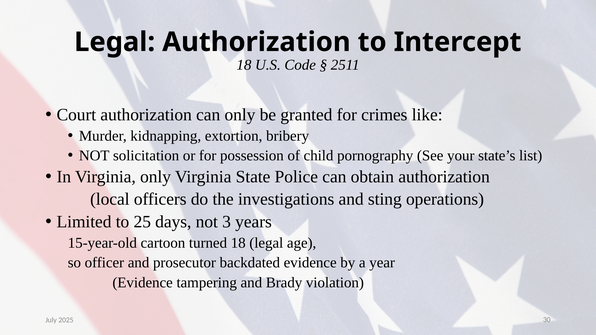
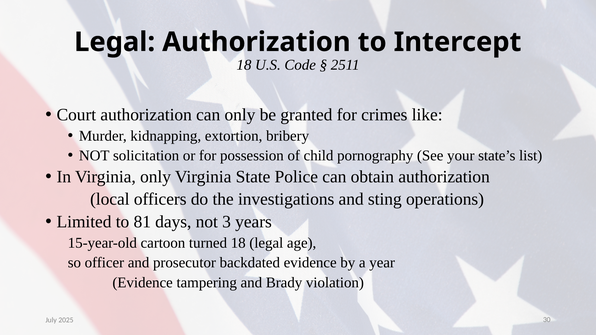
25: 25 -> 81 (142, 222)
